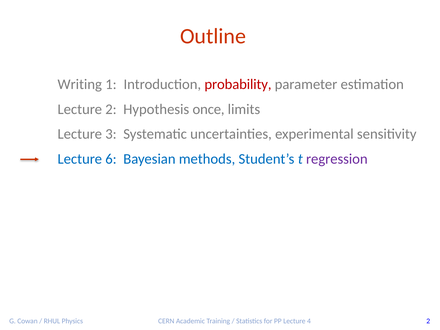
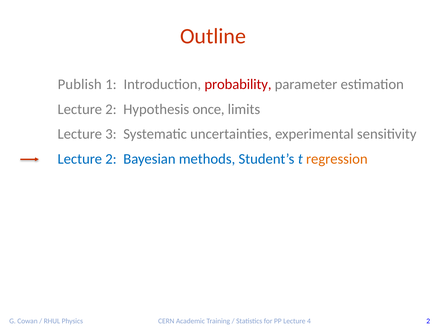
Writing: Writing -> Publish (80, 84)
6: 6 -> 2 (111, 159)
regression colour: purple -> orange (337, 159)
